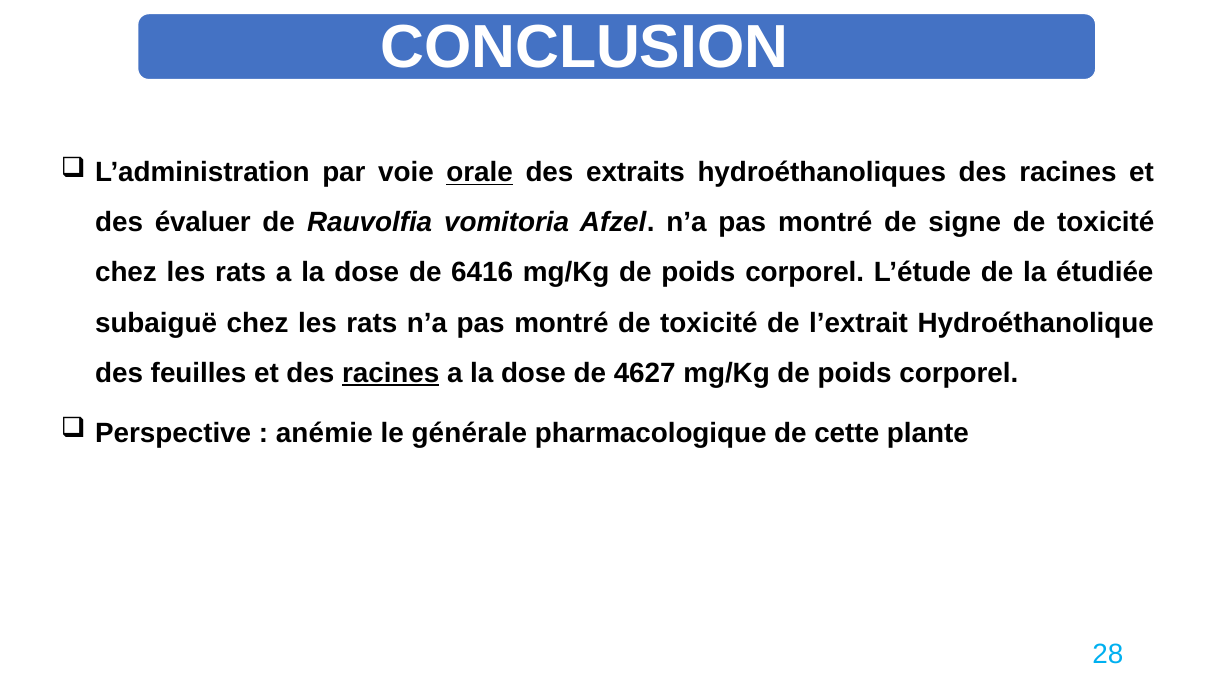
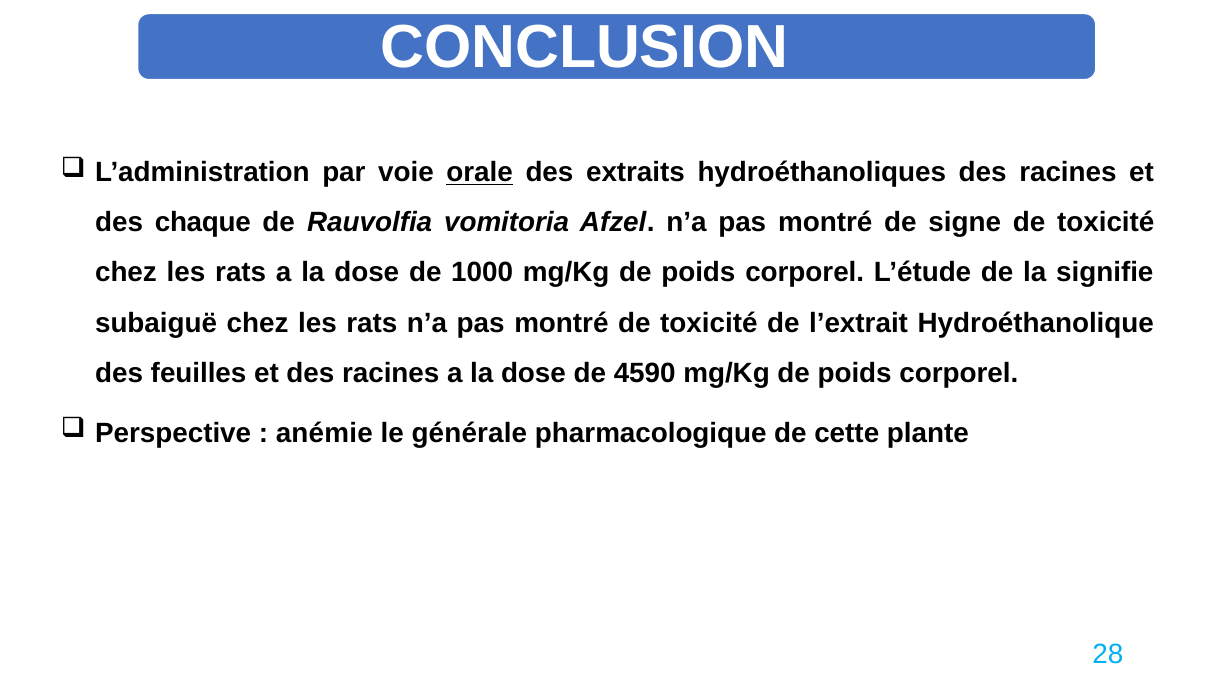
évaluer: évaluer -> chaque (203, 223)
6416: 6416 -> 1000 (482, 273)
étudiée: étudiée -> signifie (1105, 273)
racines underline: present -> none (391, 373)
4627: 4627 -> 4590 (645, 373)
